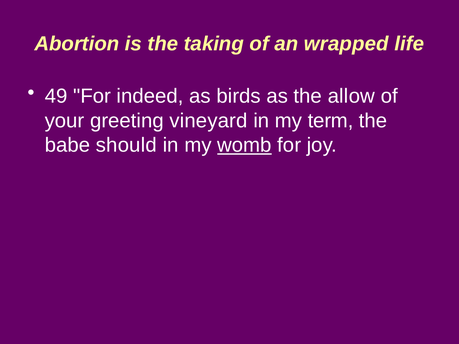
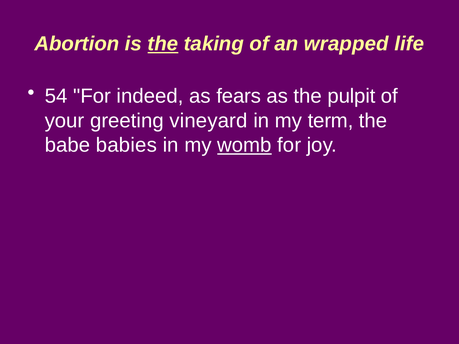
the underline: none -> present (163, 44)
49: 49 -> 54 (56, 96)
birds: birds -> fears (239, 96)
allow: allow -> pulpit (352, 96)
should: should -> babies (126, 145)
